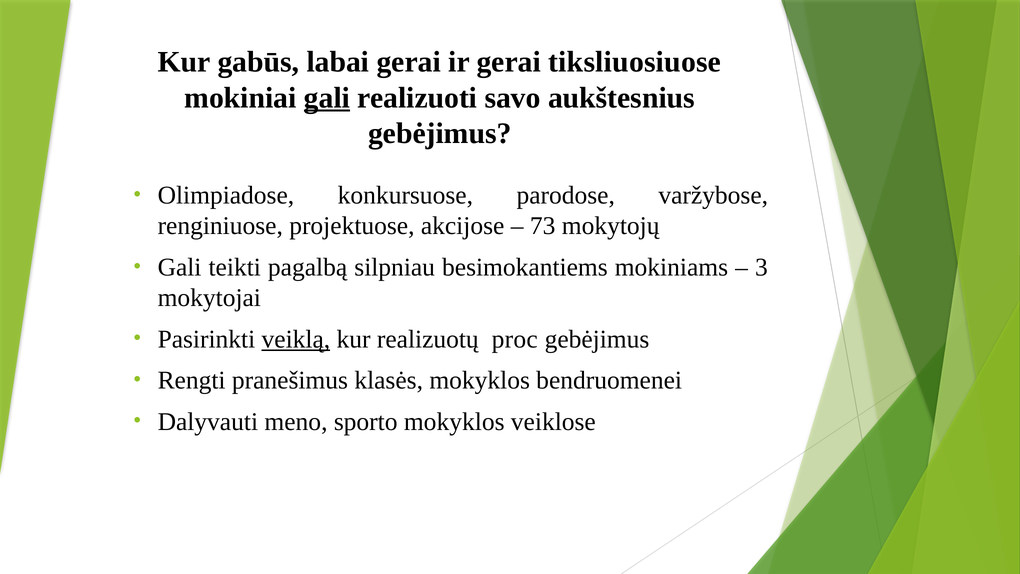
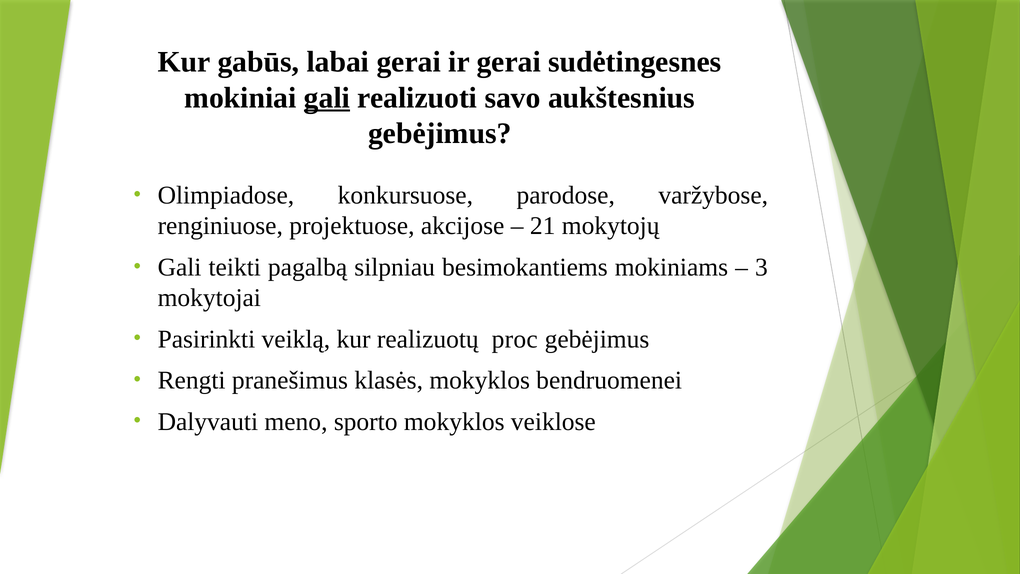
tiksliuosiuose: tiksliuosiuose -> sudėtingesnes (635, 62)
73: 73 -> 21 (543, 226)
veiklą underline: present -> none (296, 339)
